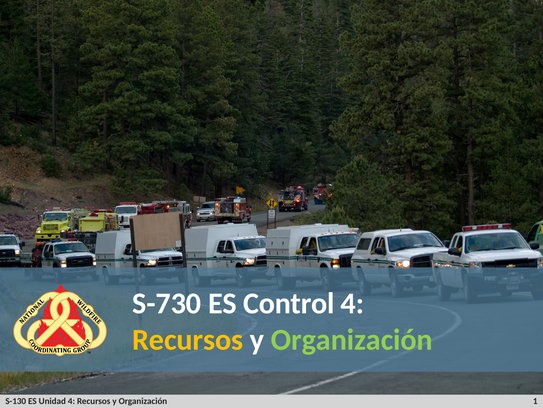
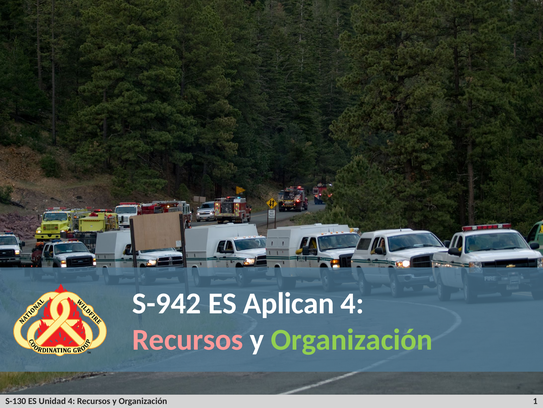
S-730: S-730 -> S-942 (167, 303)
Control: Control -> Aplican (289, 303)
Recursos colour: yellow -> pink (188, 339)
